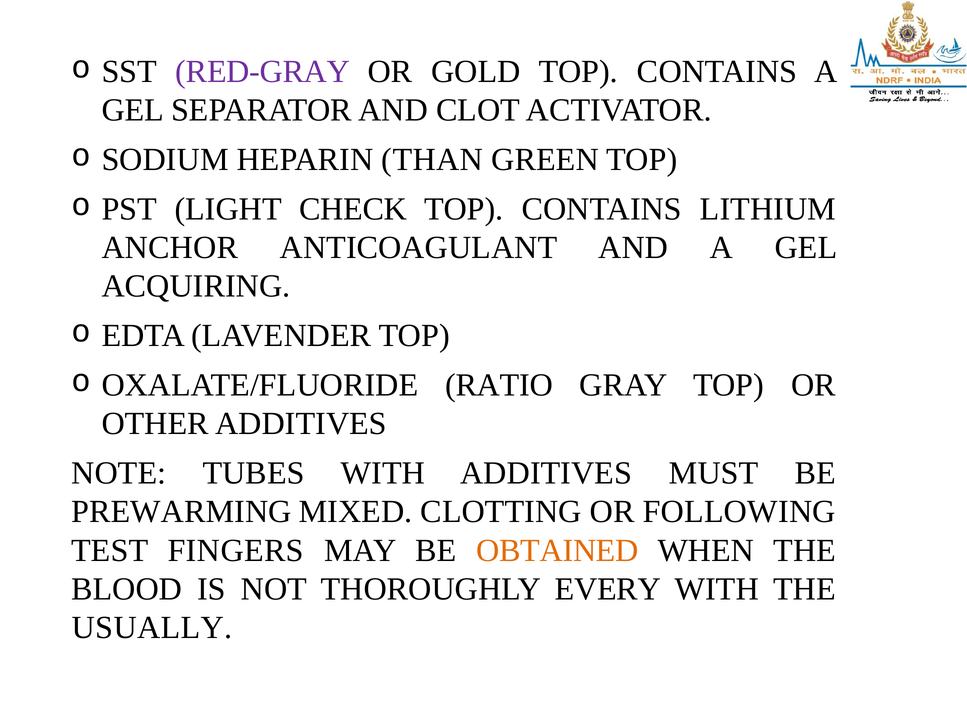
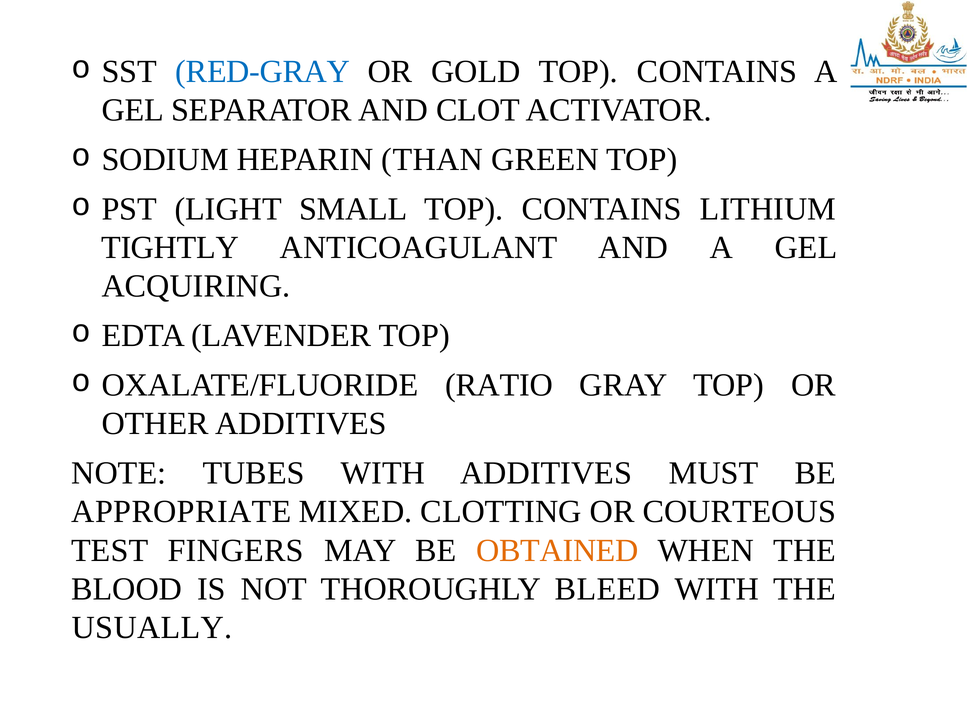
RED-GRAY colour: purple -> blue (263, 71)
CHECK: CHECK -> SMALL (353, 209)
ANCHOR: ANCHOR -> TIGHTLY (170, 248)
PREWARMING: PREWARMING -> APPROPRIATE (181, 512)
FOLLOWING: FOLLOWING -> COURTEOUS (739, 512)
EVERY: EVERY -> BLEED (608, 589)
